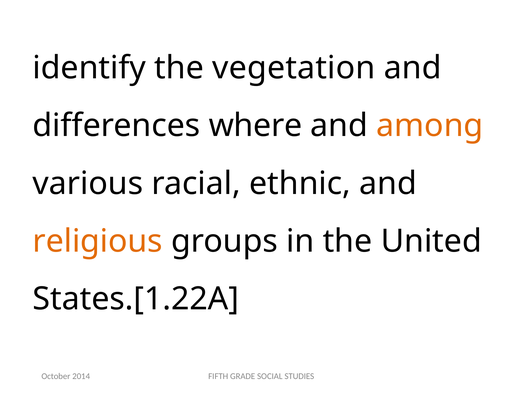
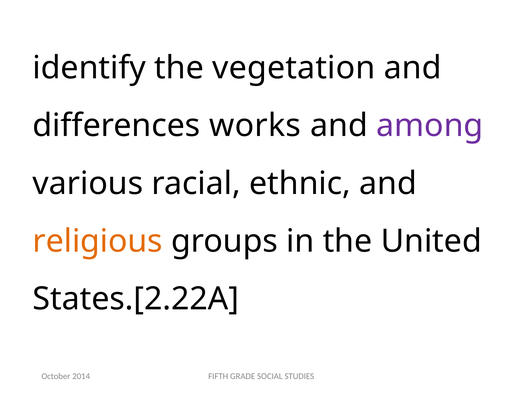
where: where -> works (255, 126)
among colour: orange -> purple (430, 126)
States.[1.22A: States.[1.22A -> States.[2.22A (136, 299)
